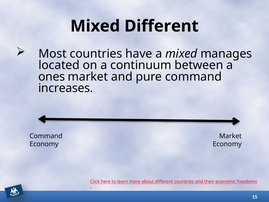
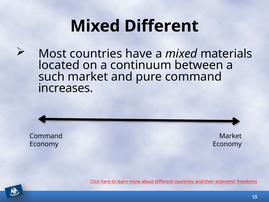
manages: manages -> materials (226, 54)
ones: ones -> such (52, 77)
